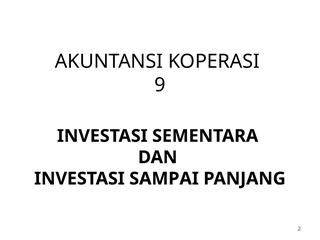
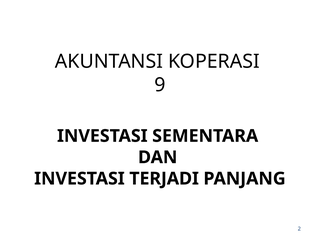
SAMPAI: SAMPAI -> TERJADI (164, 179)
